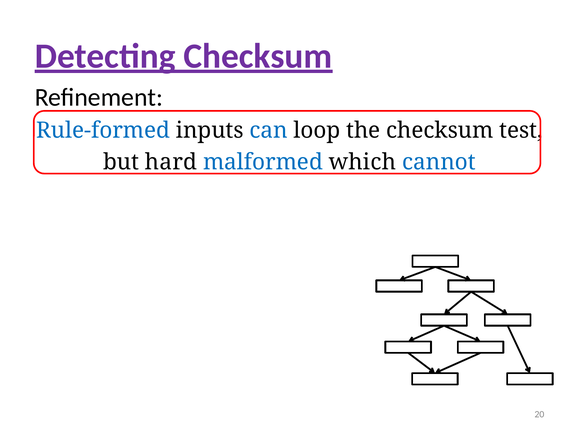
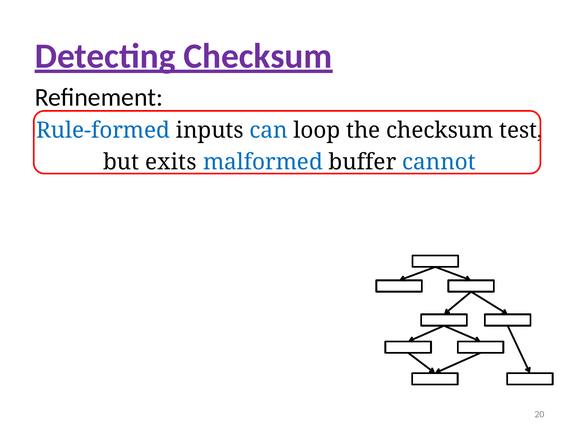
hard: hard -> exits (171, 162)
which: which -> buffer (362, 162)
